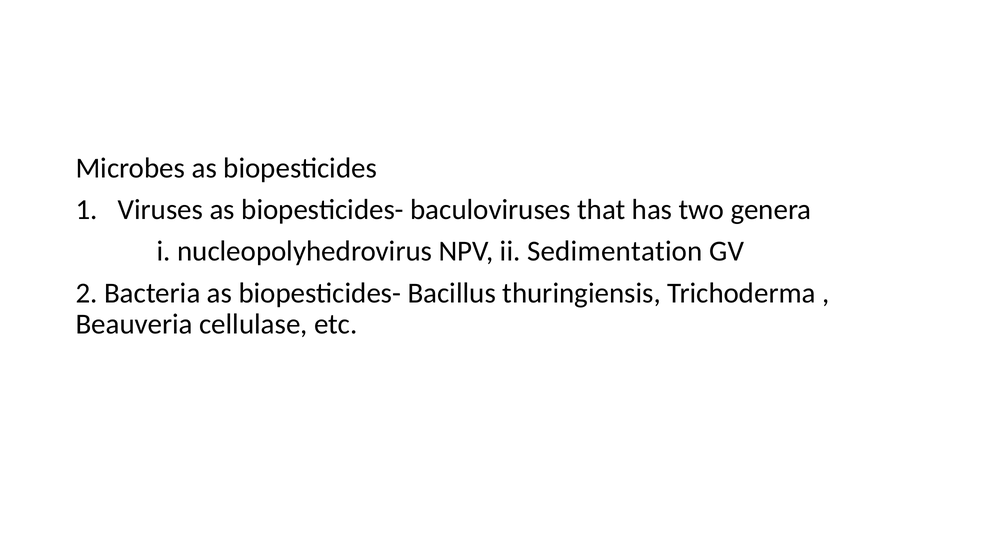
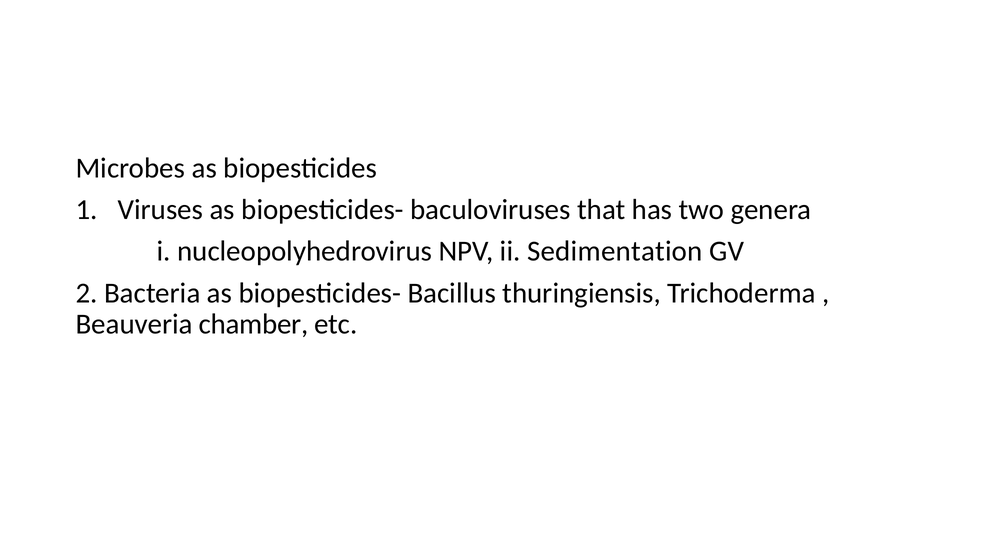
cellulase: cellulase -> chamber (254, 324)
